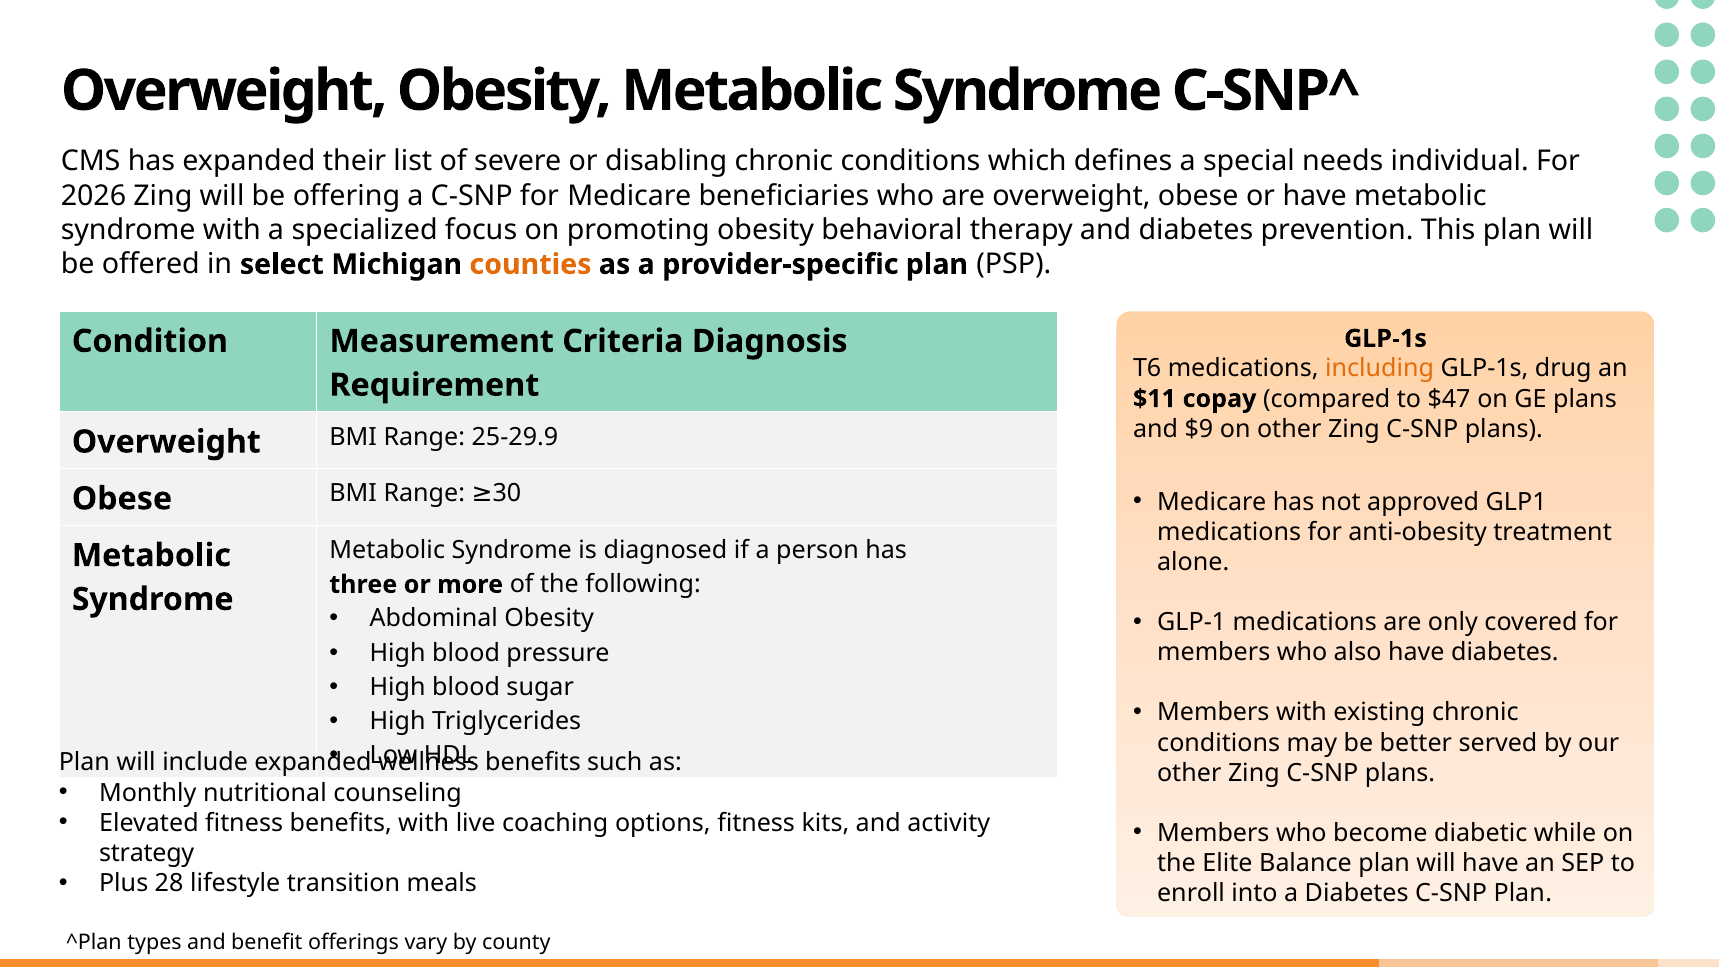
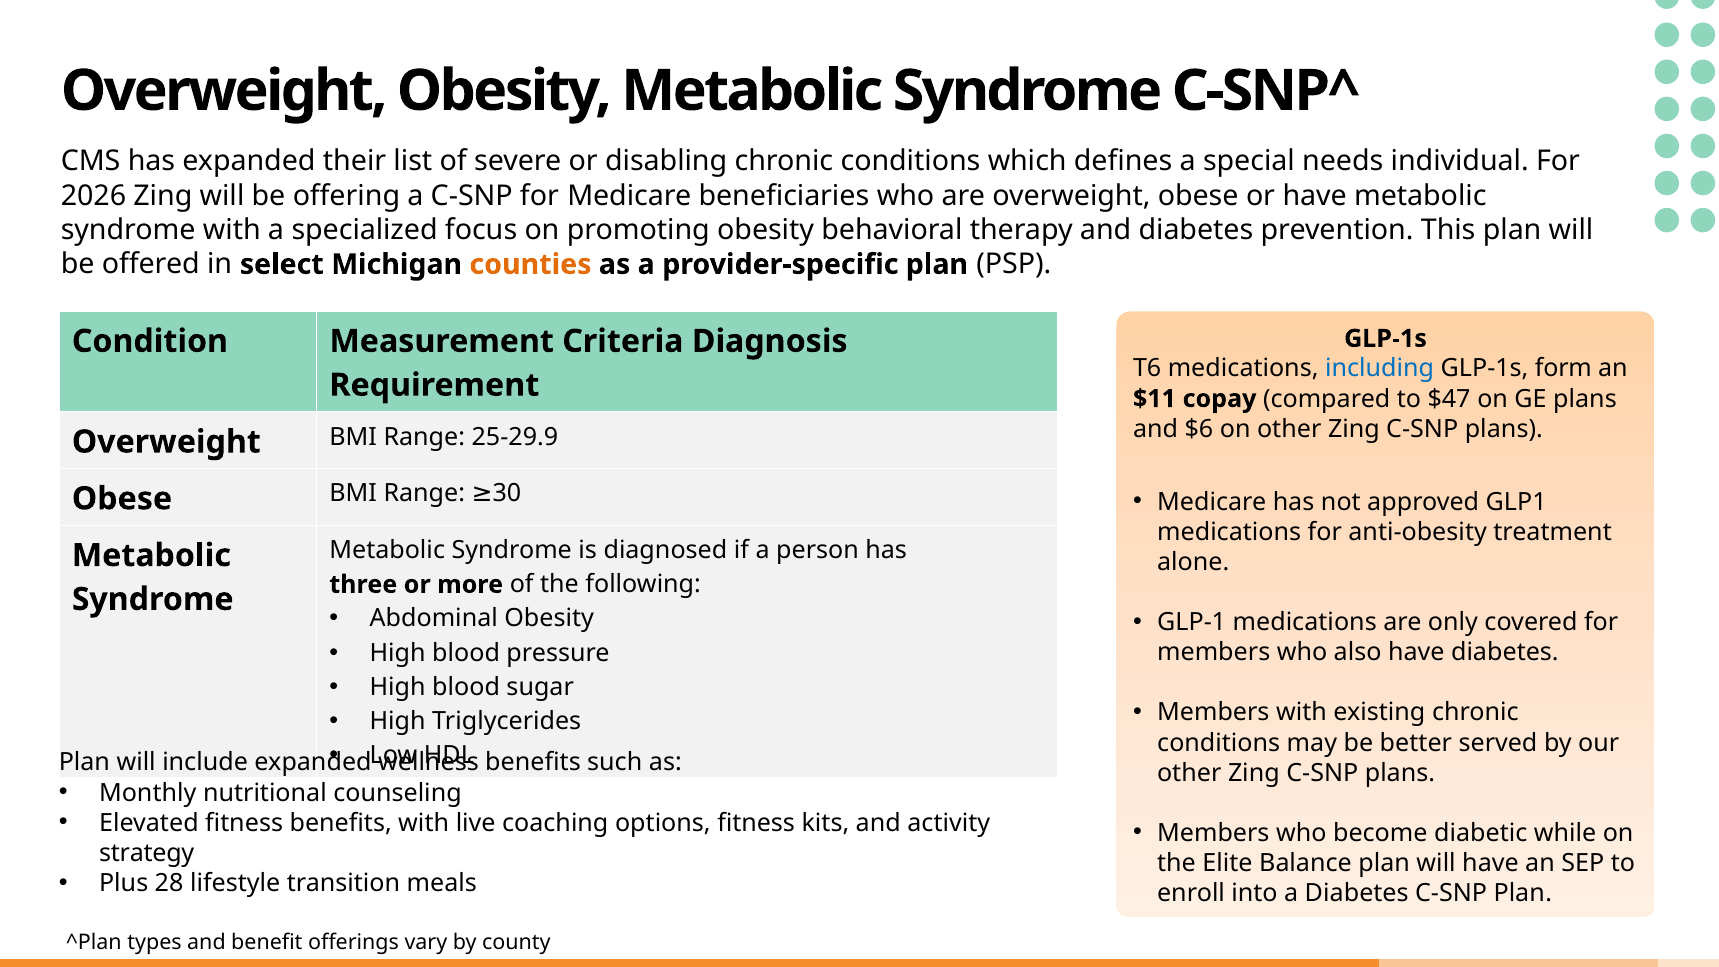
including colour: orange -> blue (1380, 369)
drug: drug -> form (1563, 369)
$9: $9 -> $6 (1199, 429)
